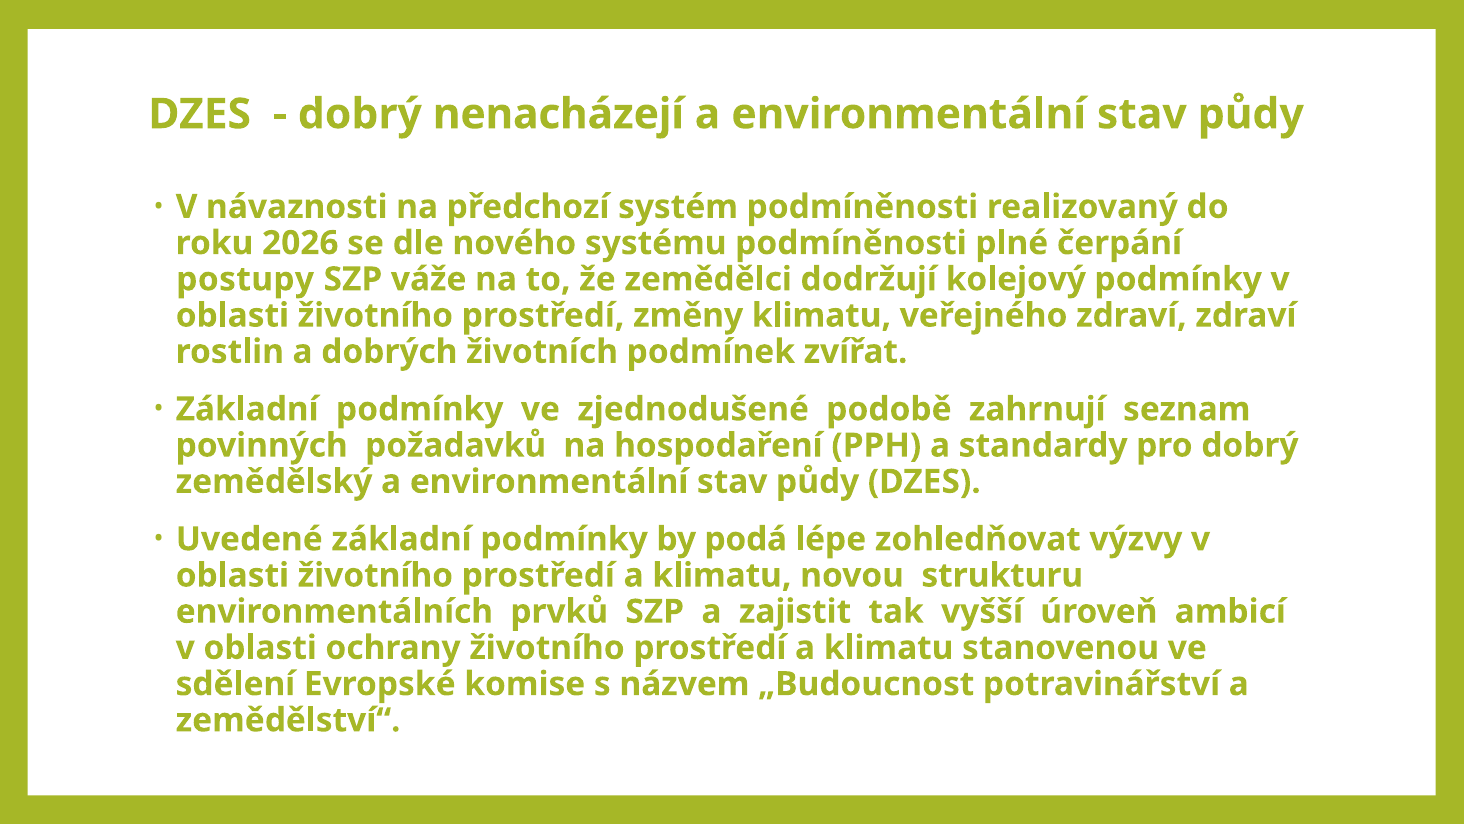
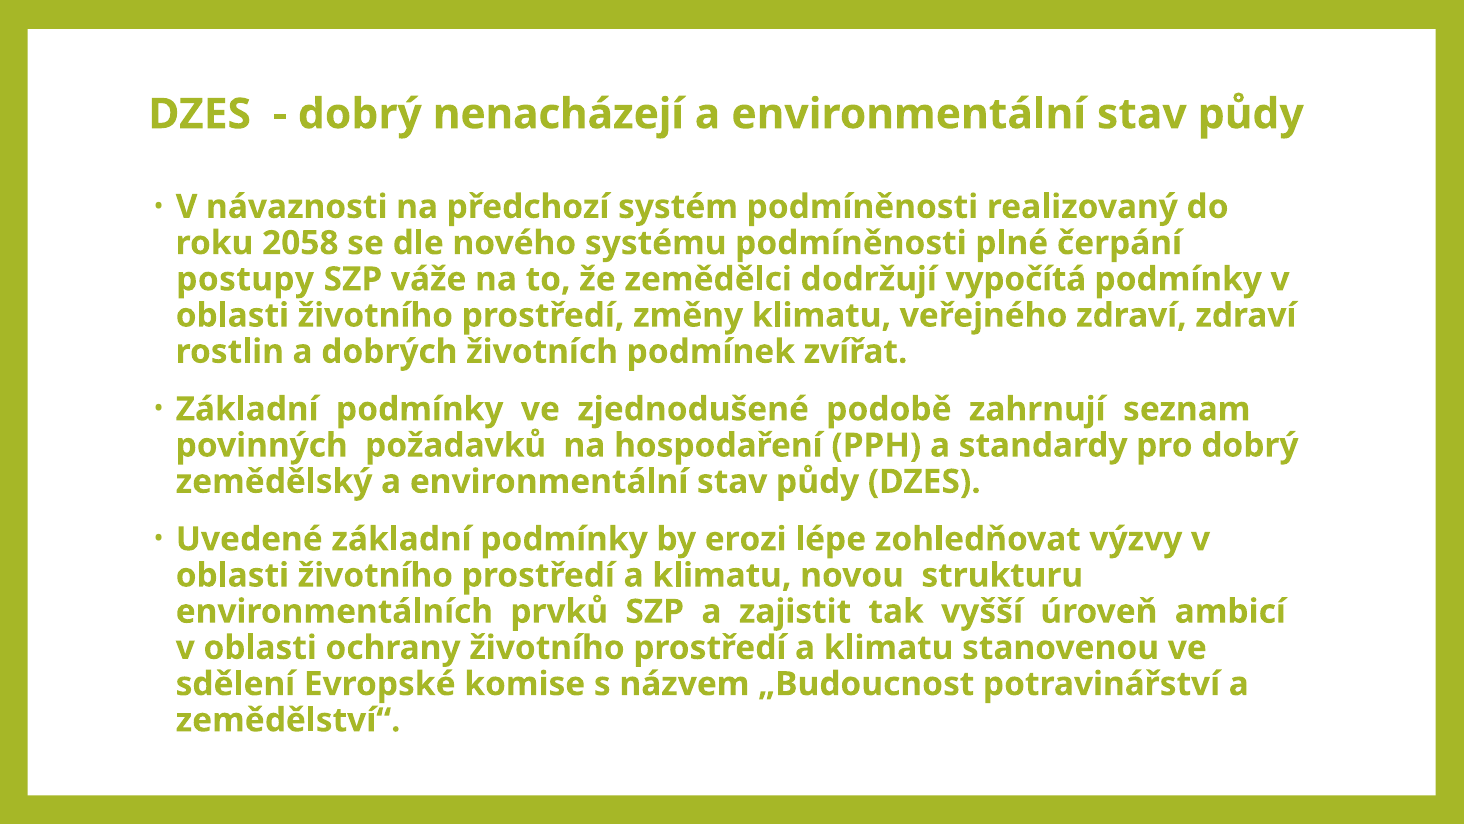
2026: 2026 -> 2058 (300, 243)
kolejový: kolejový -> vypočítá (1016, 279)
podá: podá -> erozi (746, 539)
